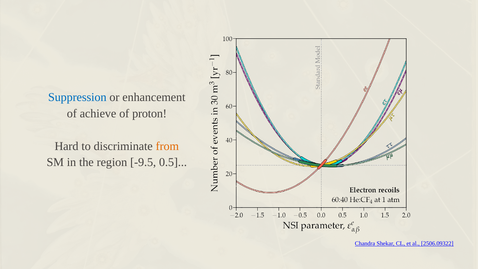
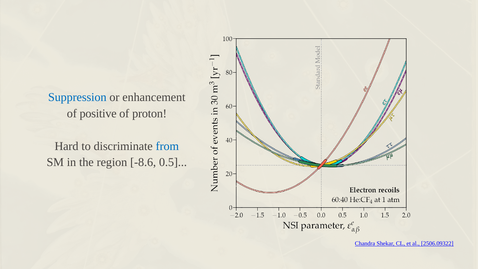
achieve: achieve -> positive (98, 114)
from colour: orange -> blue (167, 146)
-9.5: -9.5 -> -8.6 (143, 162)
